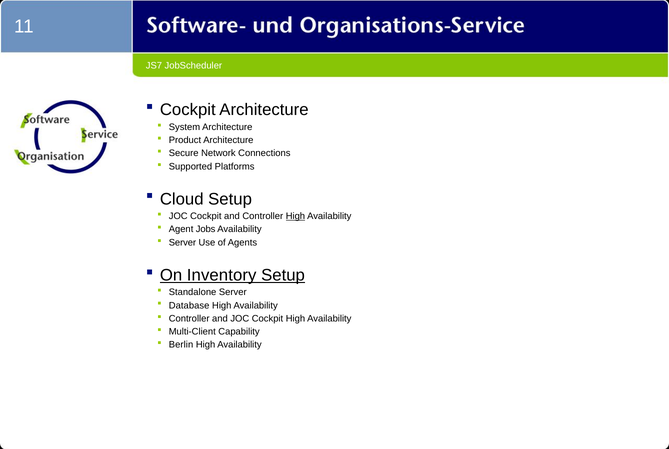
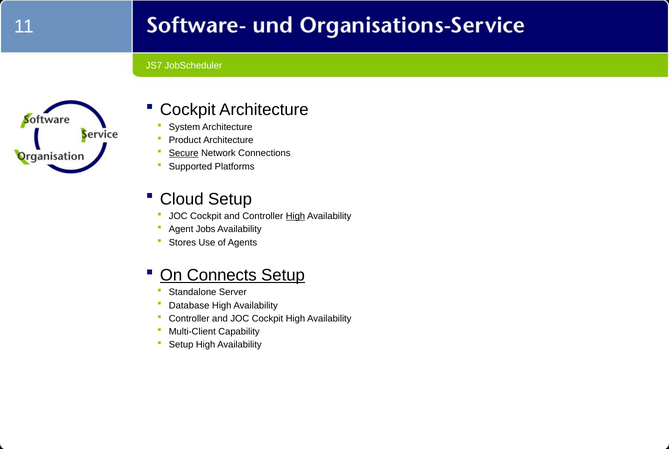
Secure underline: none -> present (184, 153)
Server: Server -> Stores (182, 243)
Inventory: Inventory -> Connects (222, 275)
Berlin: Berlin -> Setup (181, 345)
